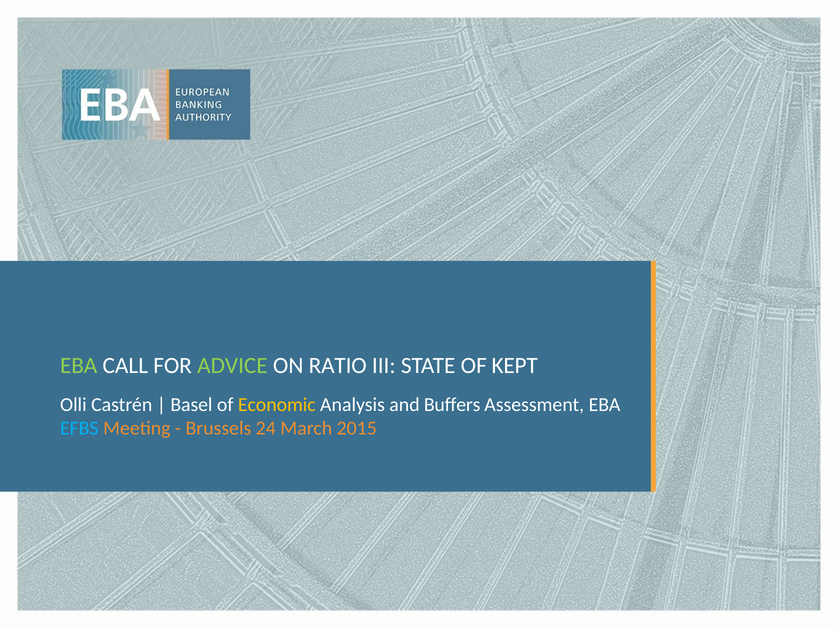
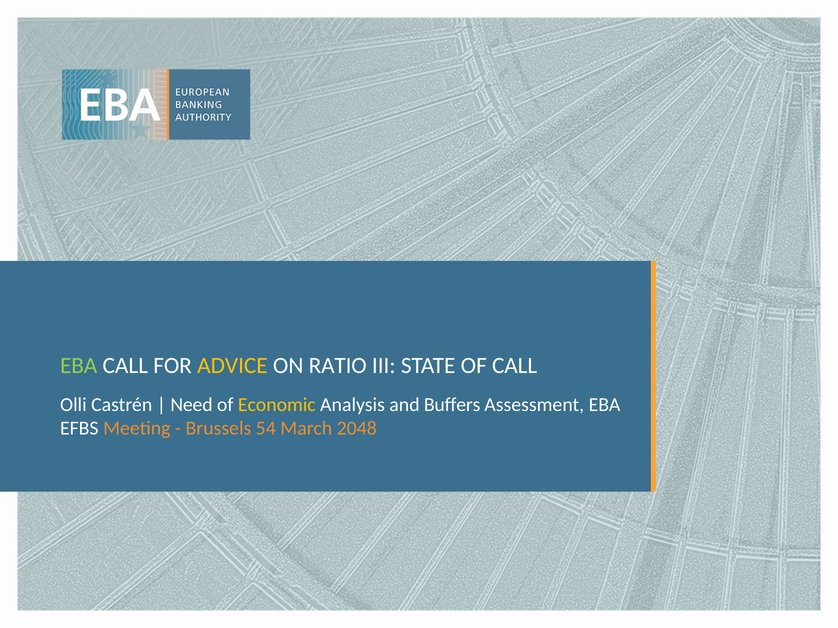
ADVICE colour: light green -> yellow (232, 366)
OF KEPT: KEPT -> CALL (515, 366)
Basel: Basel -> Need (192, 405)
EFBS colour: light blue -> white (79, 429)
24: 24 -> 54 (266, 429)
2015: 2015 -> 2048 (357, 429)
